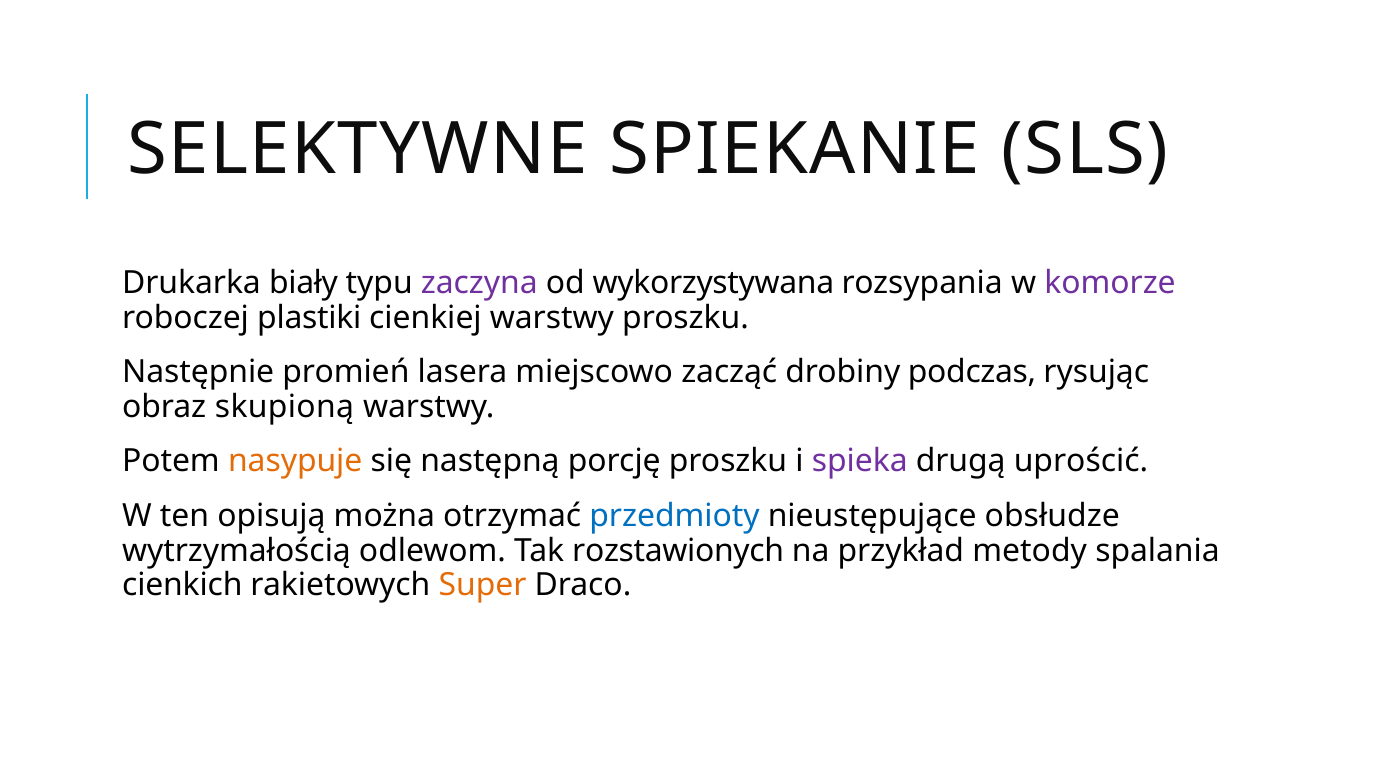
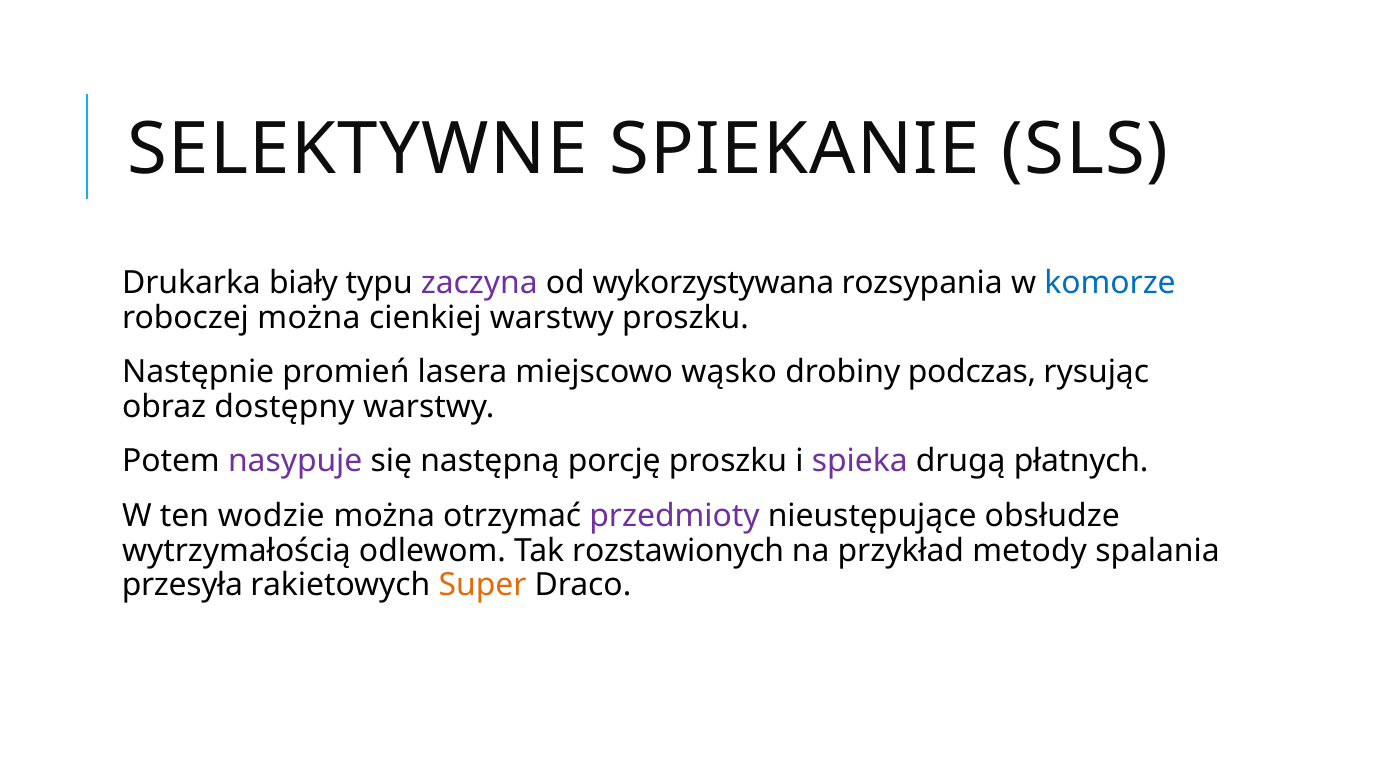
komorze colour: purple -> blue (1110, 283)
roboczej plastiki: plastiki -> można (309, 318)
zacząć: zacząć -> wąsko (729, 372)
skupioną: skupioną -> dostępny (285, 407)
nasypuje colour: orange -> purple (295, 461)
uprościć: uprościć -> płatnych (1081, 461)
opisują: opisują -> wodzie (271, 516)
przedmioty colour: blue -> purple (675, 516)
cienkich: cienkich -> przesyła (182, 585)
